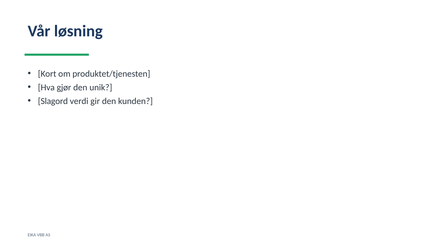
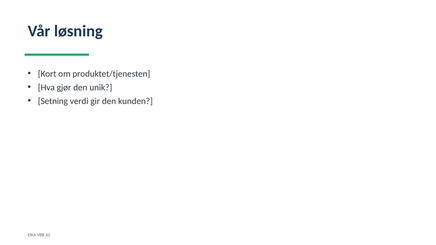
Slagord: Slagord -> Setning (53, 101)
